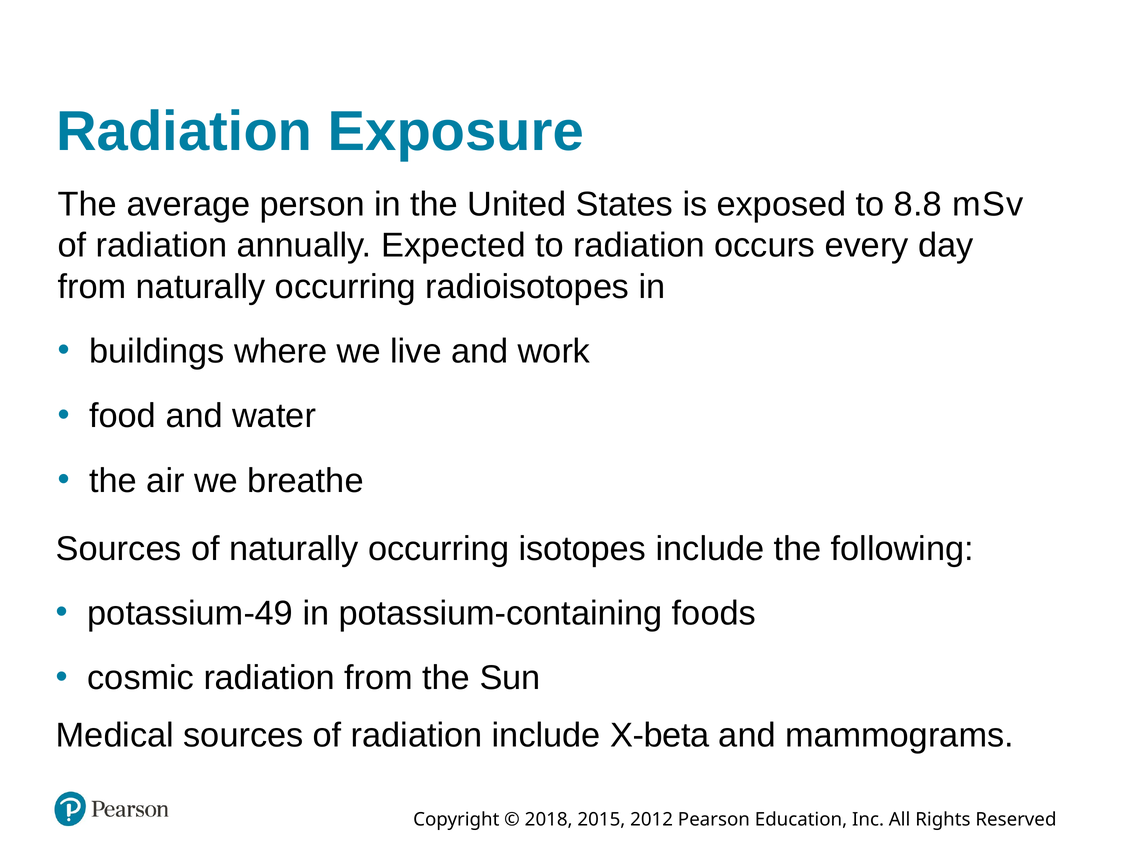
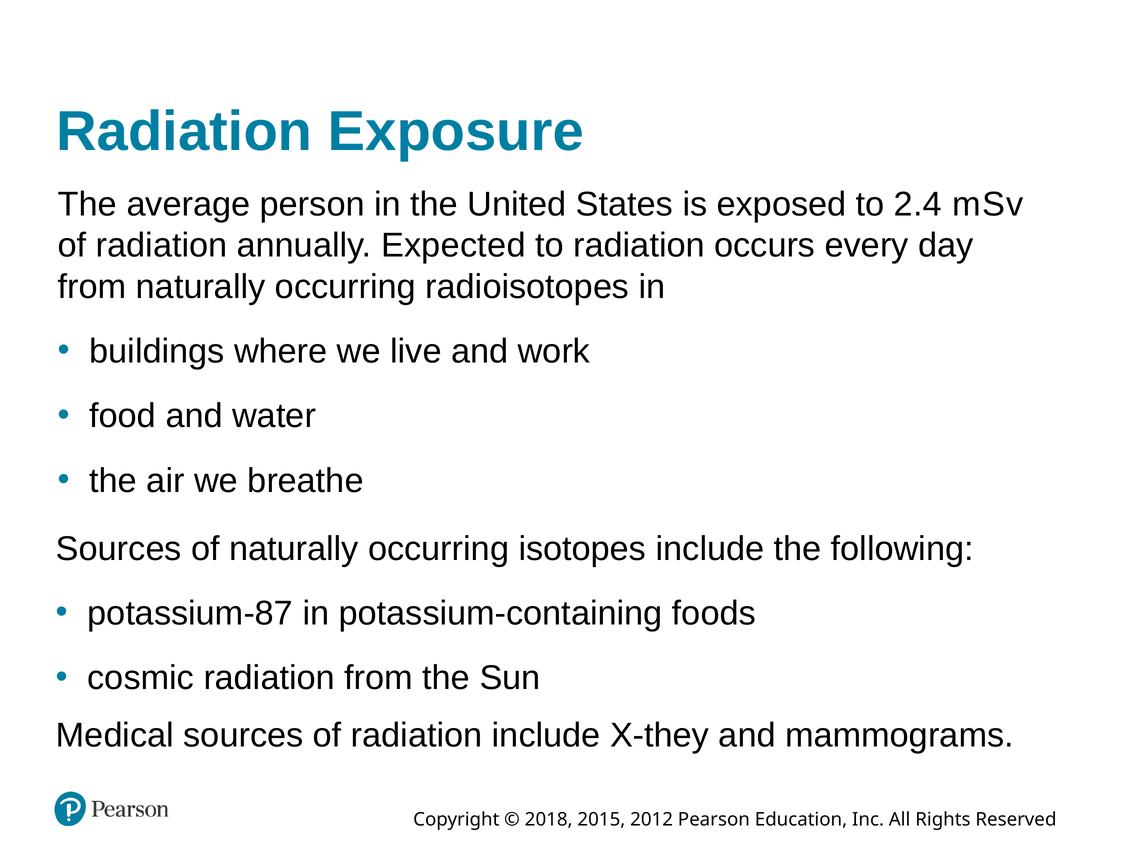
8.8: 8.8 -> 2.4 (918, 204)
potassium-49: potassium-49 -> potassium-87 (190, 613)
X-beta: X-beta -> X-they (660, 735)
